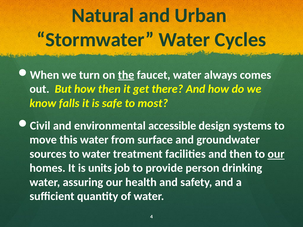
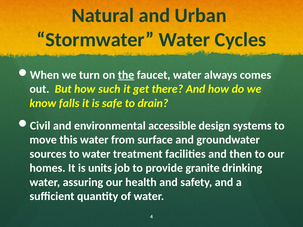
how then: then -> such (109, 89)
most: most -> drain (153, 103)
our underline: present -> none (276, 154)
person: person -> granite (203, 168)
